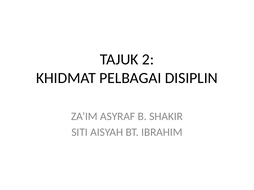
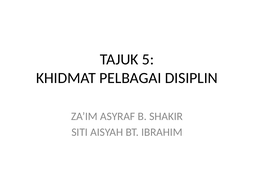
2: 2 -> 5 (148, 60)
